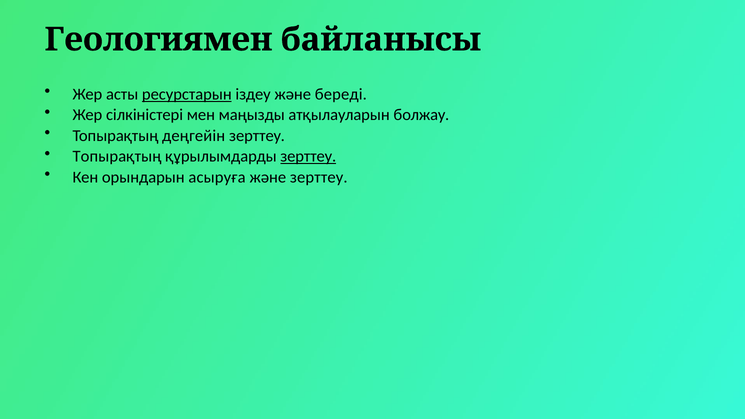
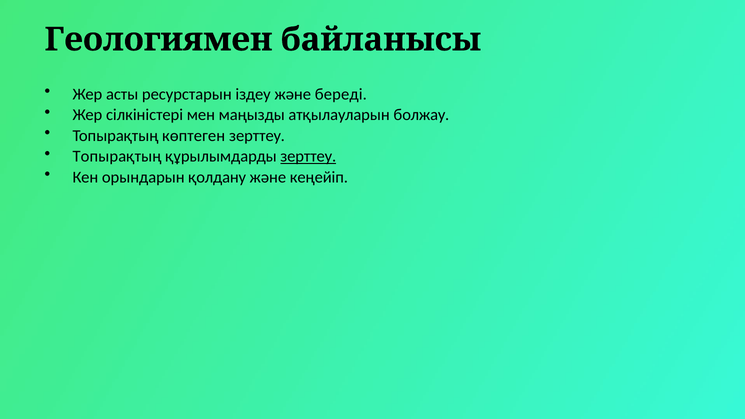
ресурстарын underline: present -> none (187, 94)
деңгейін: деңгейін -> көптеген (194, 136)
асыруға: асыруға -> қолдану (217, 177)
және зерттеу: зерттеу -> кеңейіп (319, 177)
